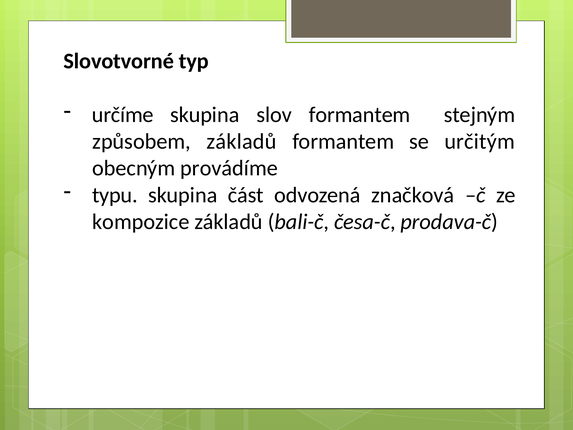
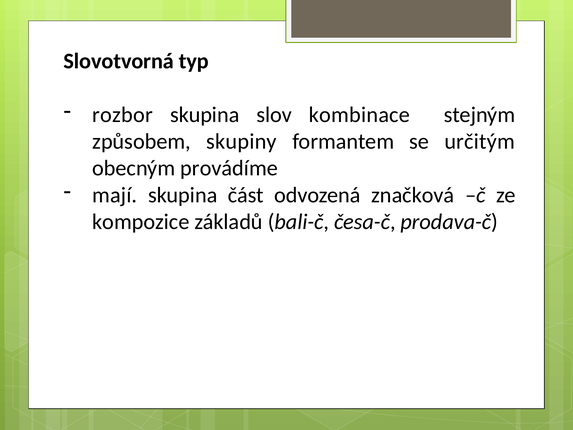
Slovotvorné: Slovotvorné -> Slovotvorná (119, 61)
určíme: určíme -> rozbor (123, 115)
slov formantem: formantem -> kombinace (359, 115)
způsobem základů: základů -> skupiny (241, 141)
typu: typu -> mají (115, 195)
